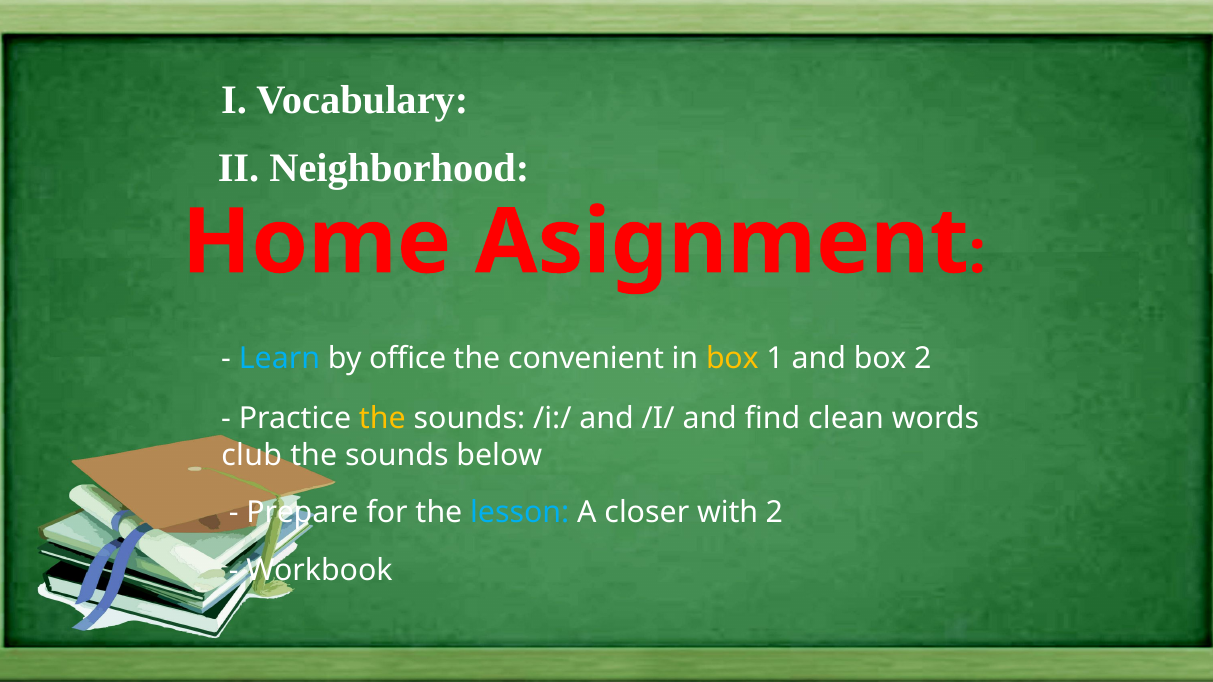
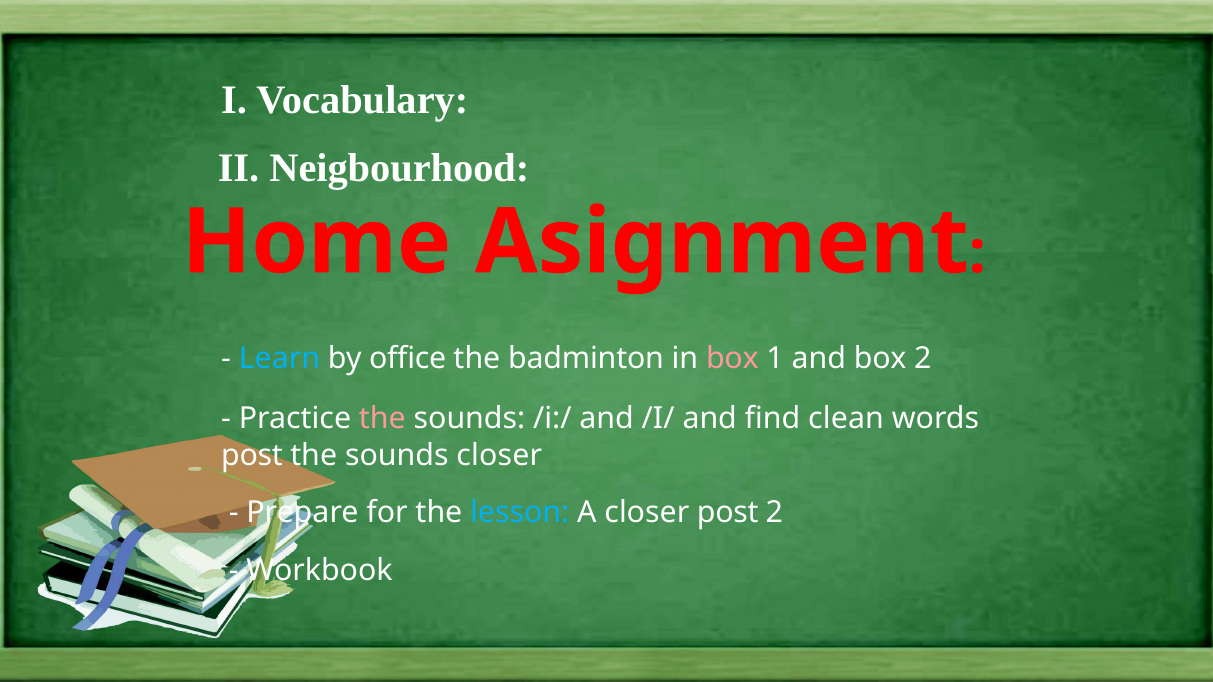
Neighborhood: Neighborhood -> Neigbourhood (399, 168)
convenient: convenient -> badminton (586, 358)
box colour: yellow -> pink (732, 358)
the colour: yellow -> pink (382, 419)
club: club -> post (252, 455)
sounds below: below -> closer (499, 455)
closer with: with -> post (728, 513)
